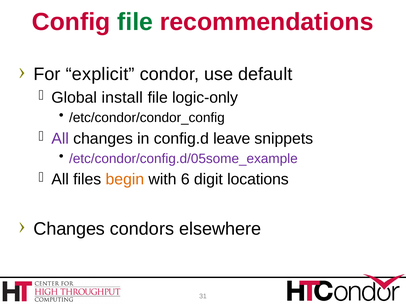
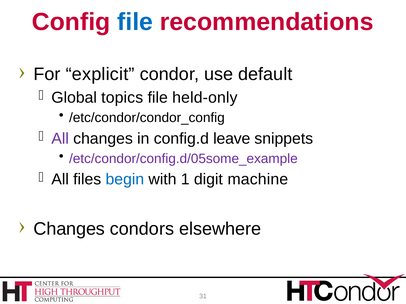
file colour: green -> blue (135, 22)
install: install -> topics (122, 98)
logic-only: logic-only -> held-only (205, 98)
begin colour: orange -> blue (125, 180)
6: 6 -> 1 (185, 180)
locations: locations -> machine (258, 180)
